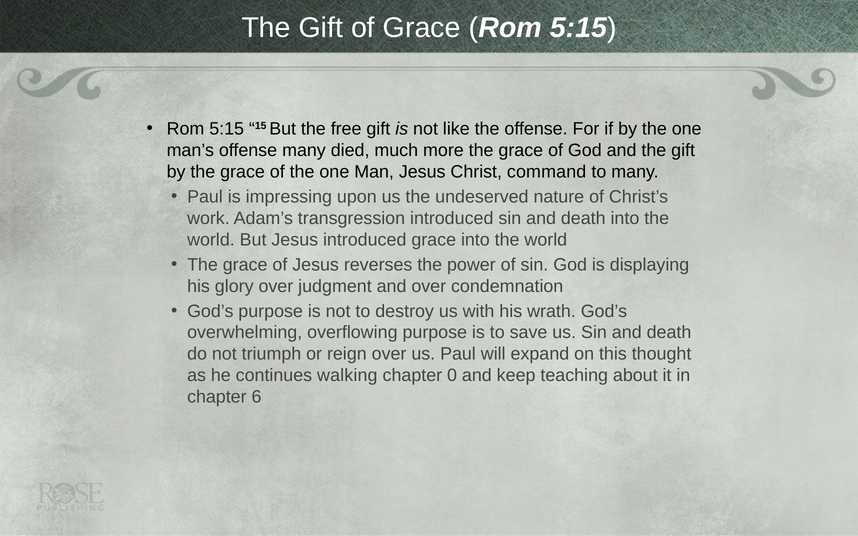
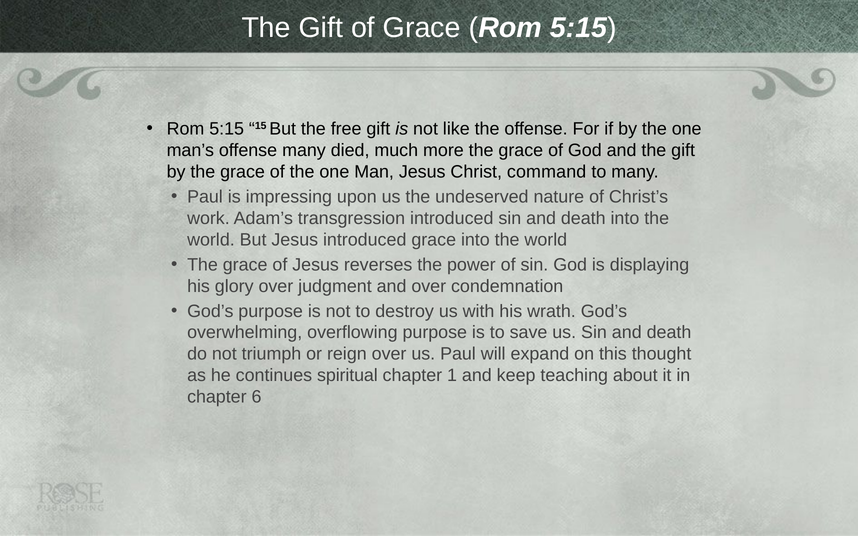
walking: walking -> spiritual (347, 376)
0: 0 -> 1 (452, 376)
